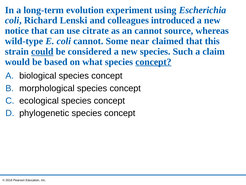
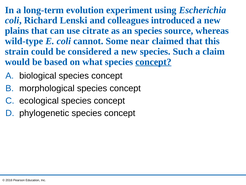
notice: notice -> plains (17, 31)
an cannot: cannot -> species (148, 31)
could underline: present -> none (42, 51)
